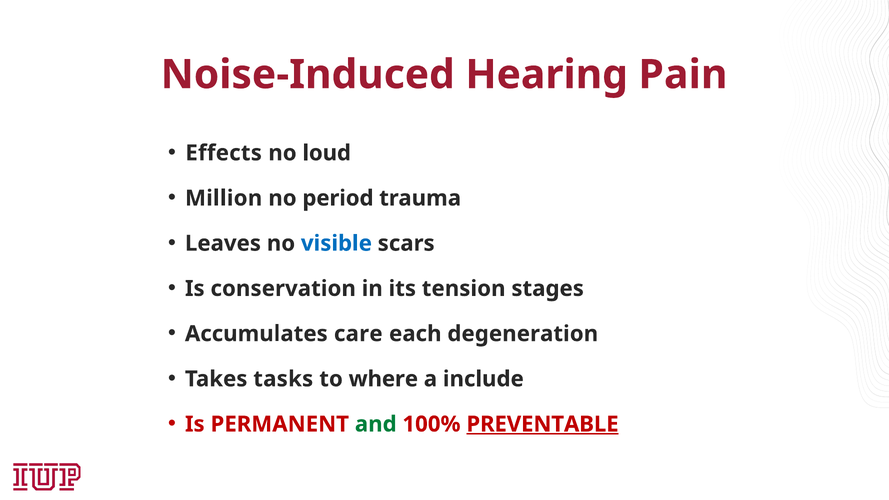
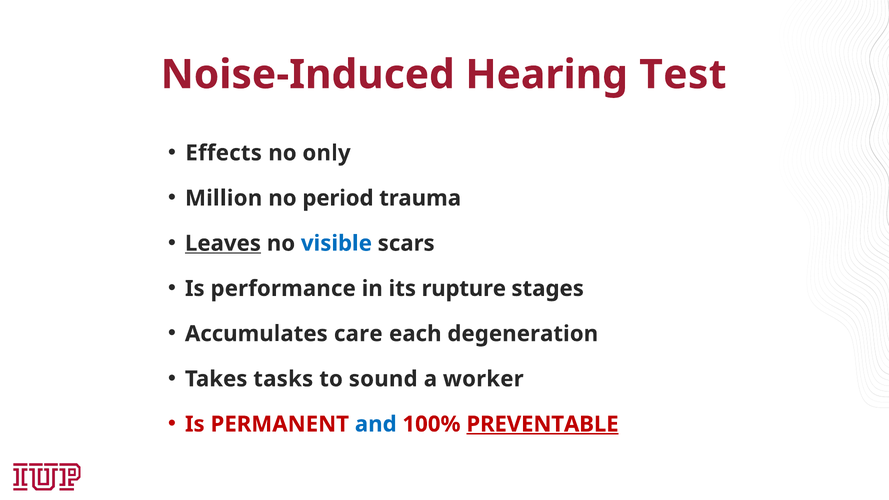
Pain: Pain -> Test (683, 75)
loud: loud -> only (327, 153)
Leaves underline: none -> present (223, 243)
conservation: conservation -> performance (283, 289)
tension: tension -> rupture (464, 289)
where: where -> sound (383, 379)
include: include -> worker (483, 379)
and colour: green -> blue (376, 424)
